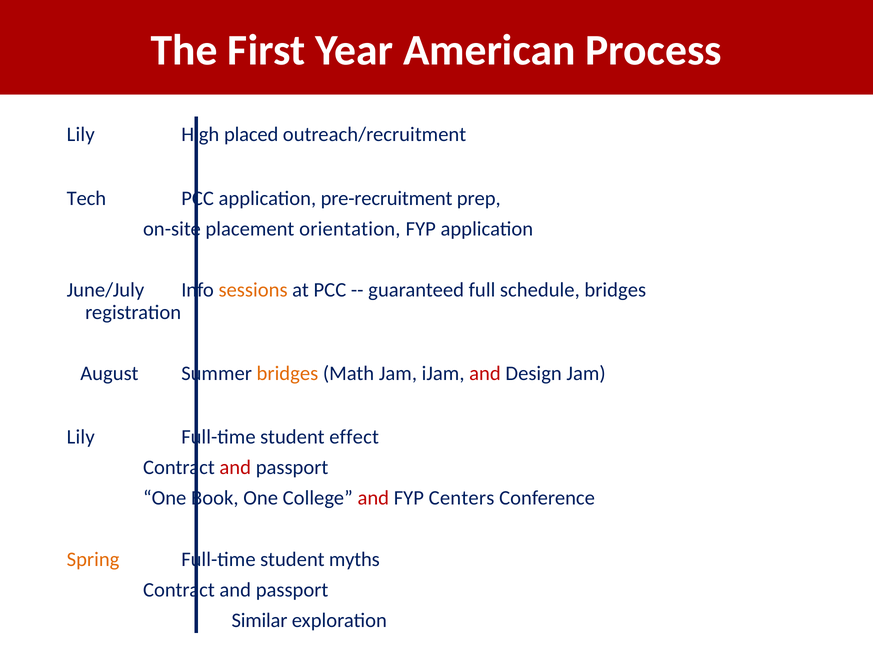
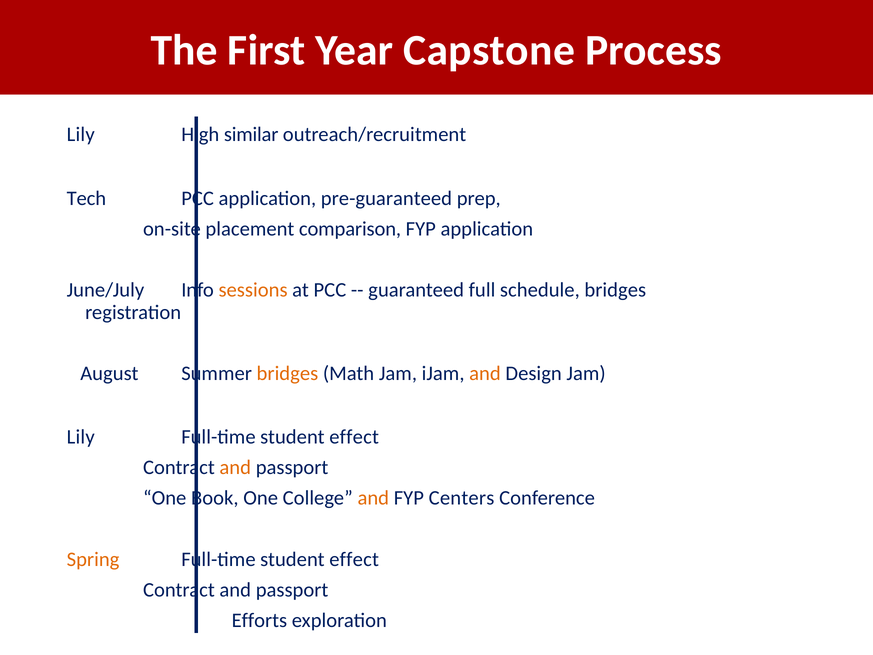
American: American -> Capstone (489, 50)
placed: placed -> similar (251, 135)
pre-recruitment: pre-recruitment -> pre-guaranteed (386, 198)
orientation: orientation -> comparison (350, 229)
and colour: red -> orange (485, 373)
and colour: red -> orange (235, 467)
and colour: red -> orange (373, 498)
myths: myths -> effect (354, 559)
Similar: Similar -> Efforts (259, 620)
